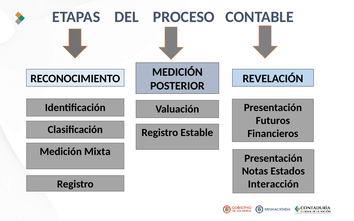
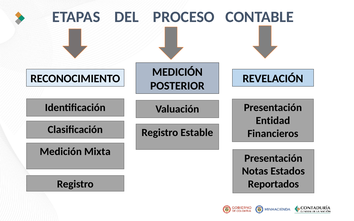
Futuros: Futuros -> Entidad (273, 121)
Interacción: Interacción -> Reportados (273, 184)
